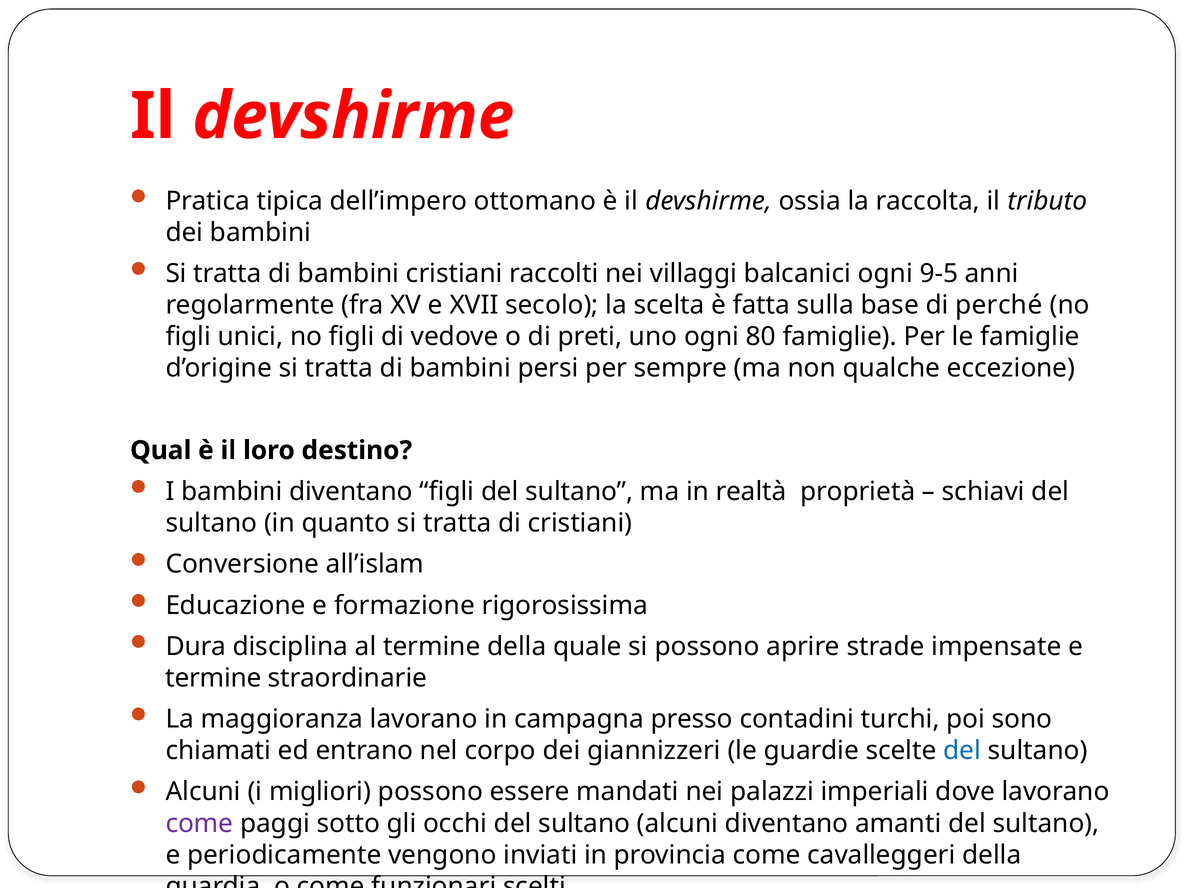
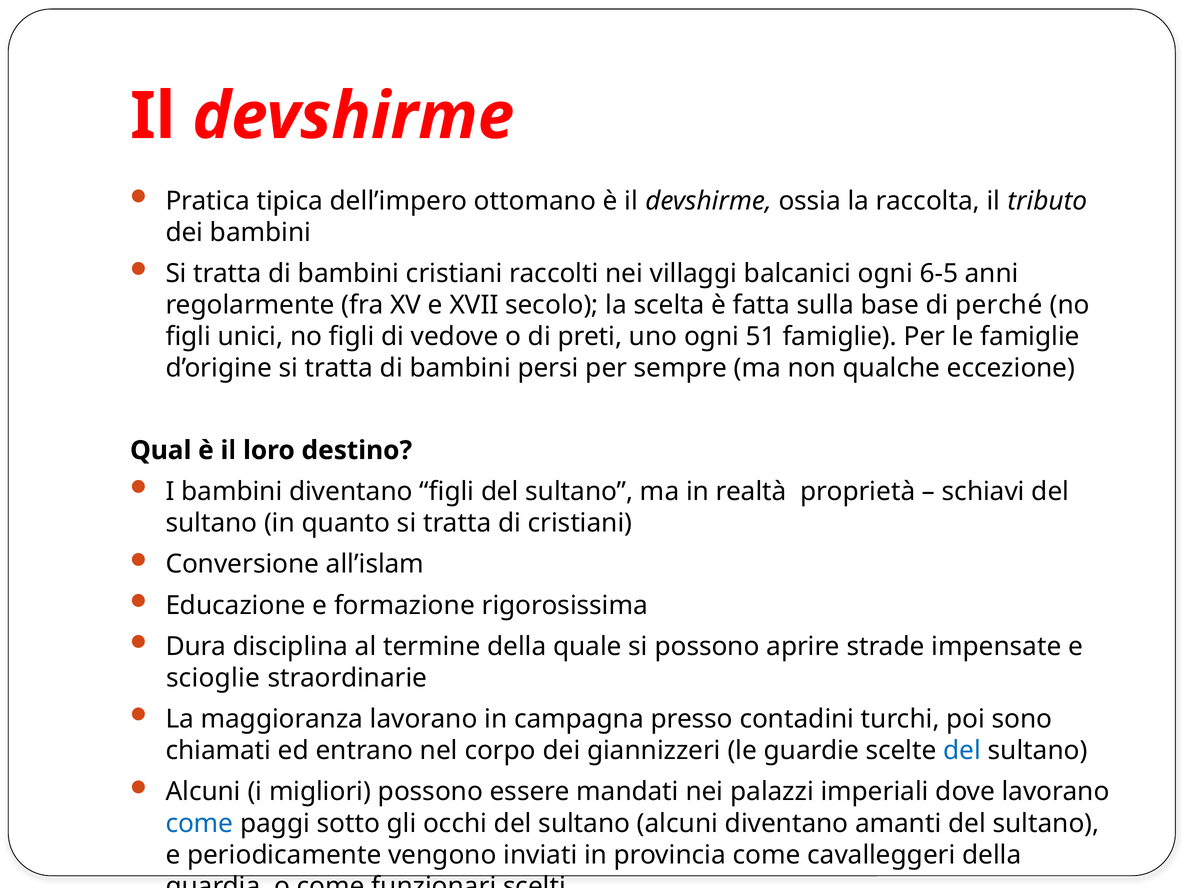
9-5: 9-5 -> 6-5 (939, 274)
80: 80 -> 51 (761, 337)
termine: termine -> scioglie (213, 678)
come colour: purple -> blue (199, 823)
